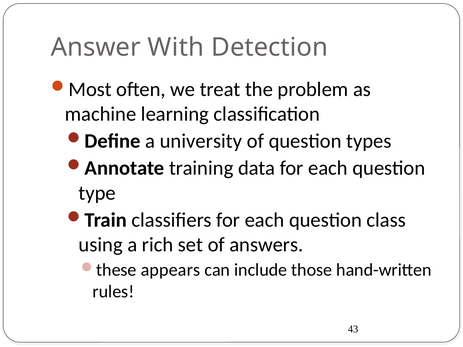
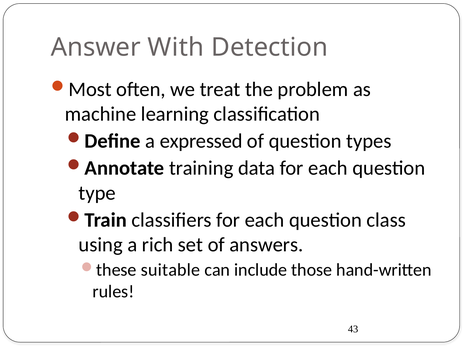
university: university -> expressed (201, 141)
appears: appears -> suitable (171, 270)
